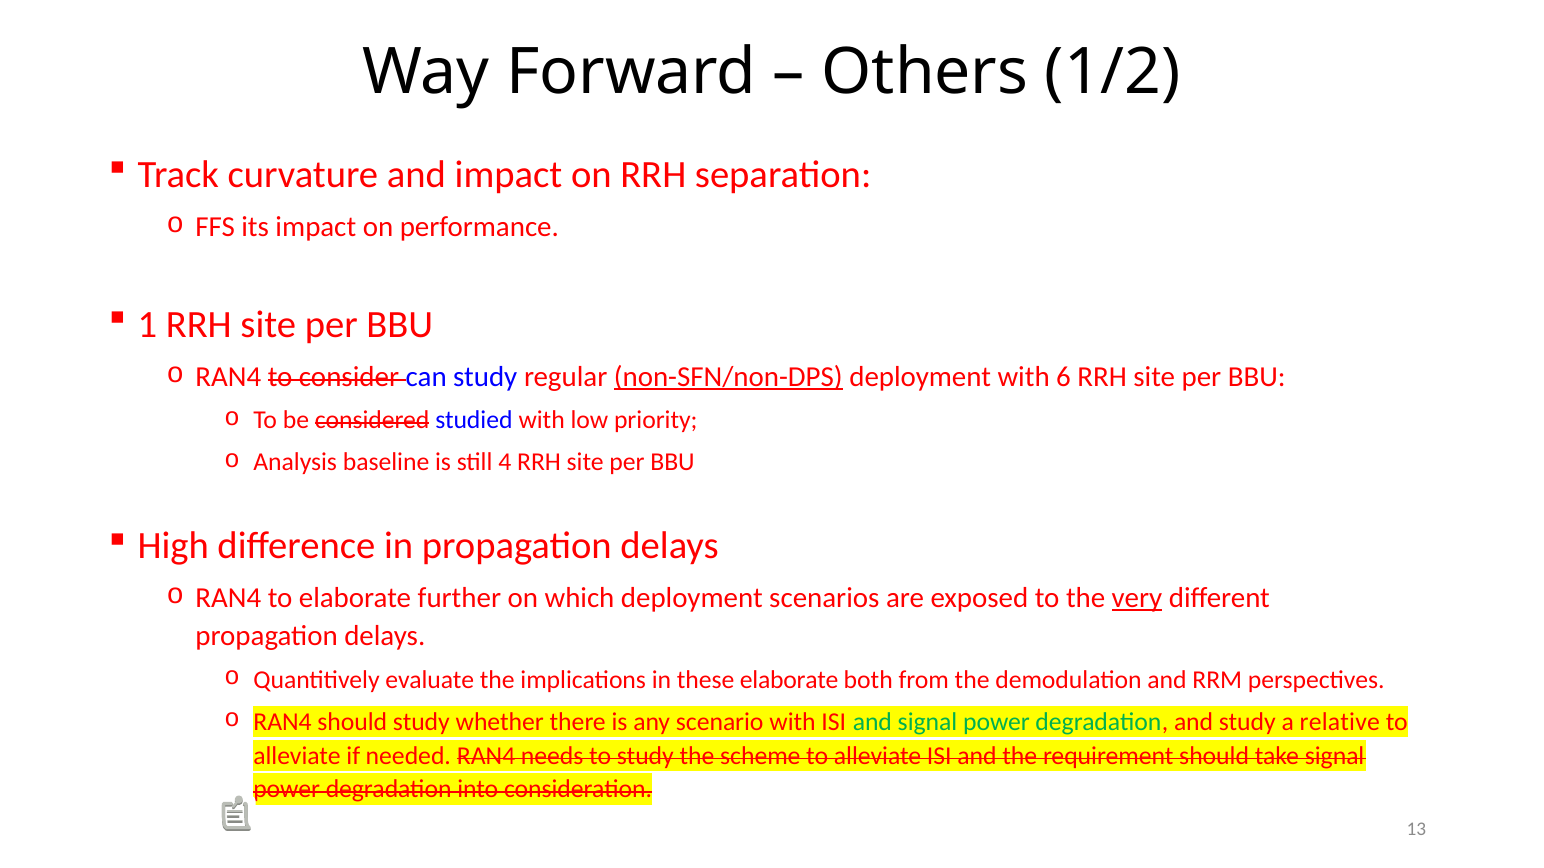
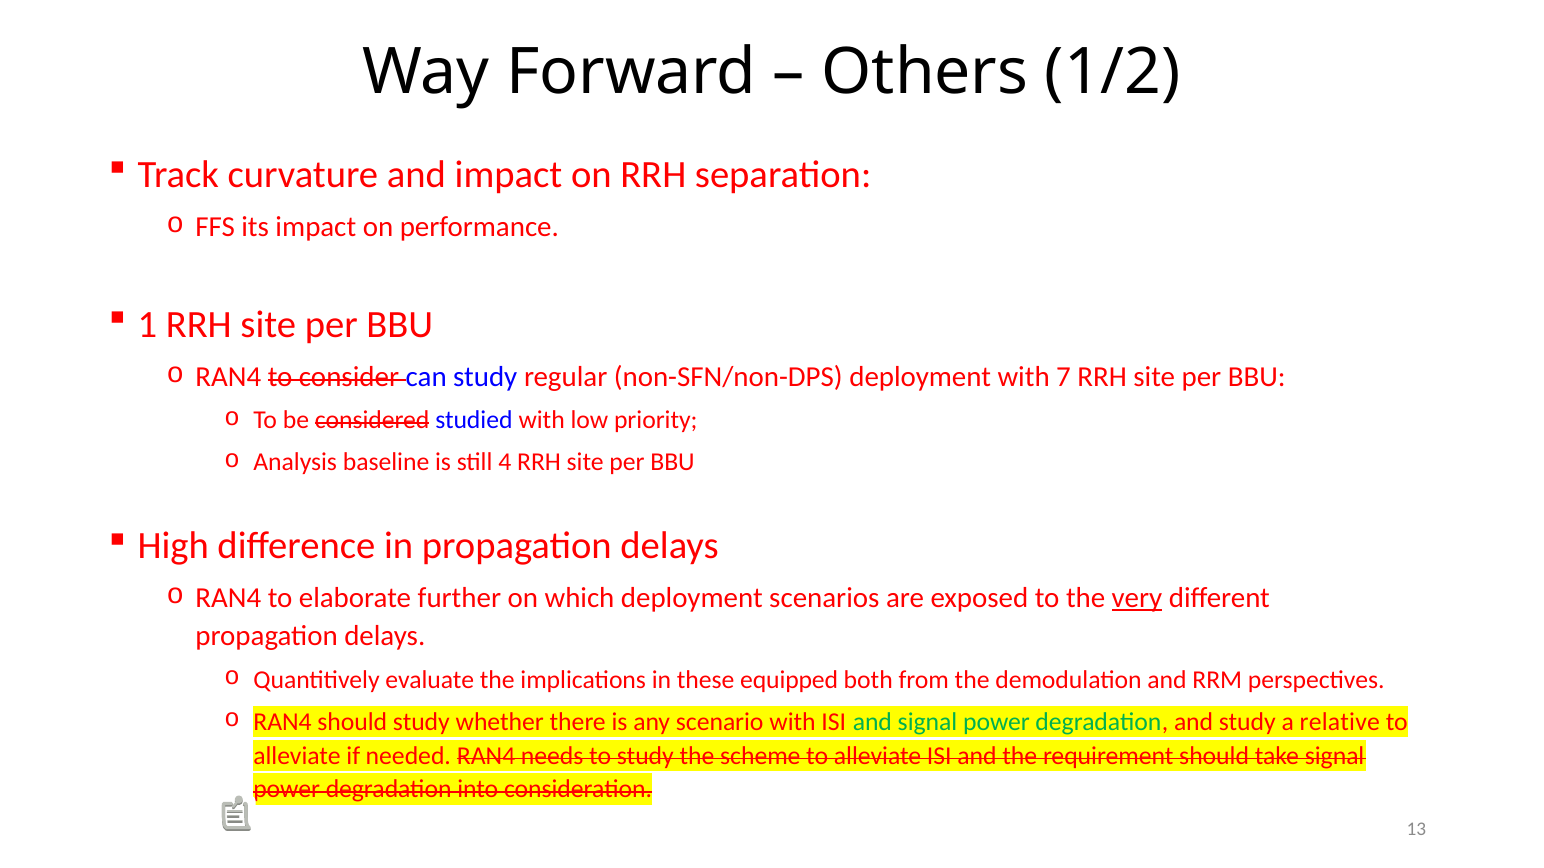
non-SFN/non-DPS underline: present -> none (728, 377)
6: 6 -> 7 (1064, 377)
these elaborate: elaborate -> equipped (789, 680)
